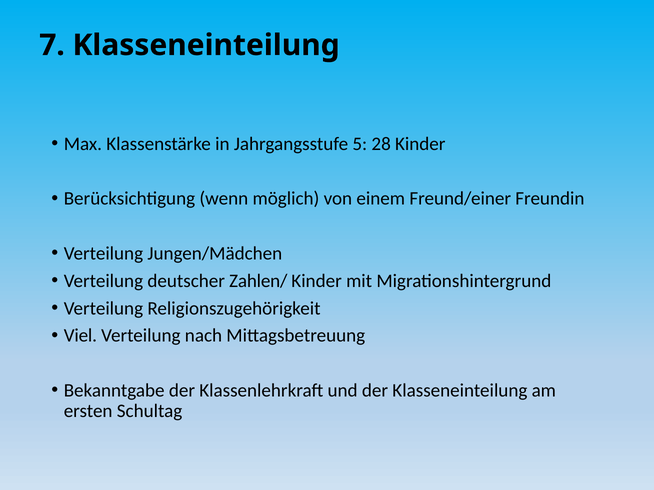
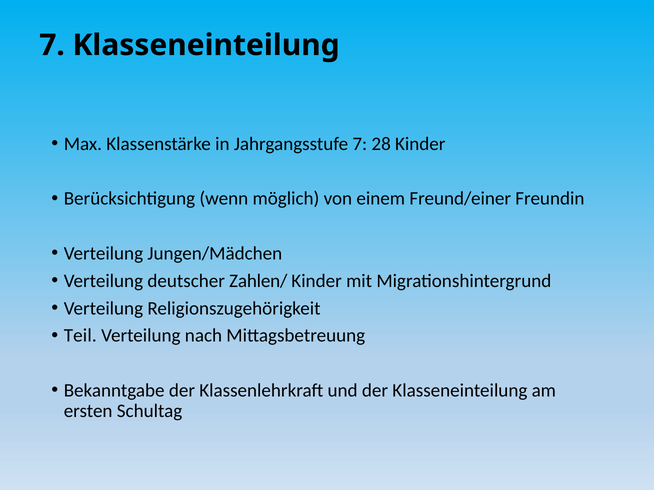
Jahrgangsstufe 5: 5 -> 7 (360, 144)
Viel: Viel -> Teil (80, 336)
